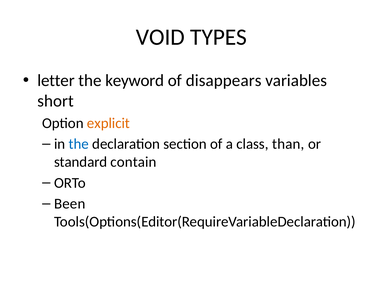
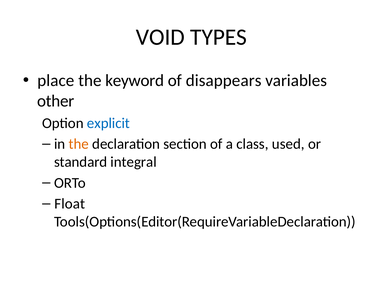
letter: letter -> place (56, 80)
short: short -> other (56, 101)
explicit colour: orange -> blue (108, 123)
the colour: blue -> orange (79, 144)
than: than -> used (288, 144)
contain: contain -> integral (134, 162)
Been: Been -> Float (70, 203)
